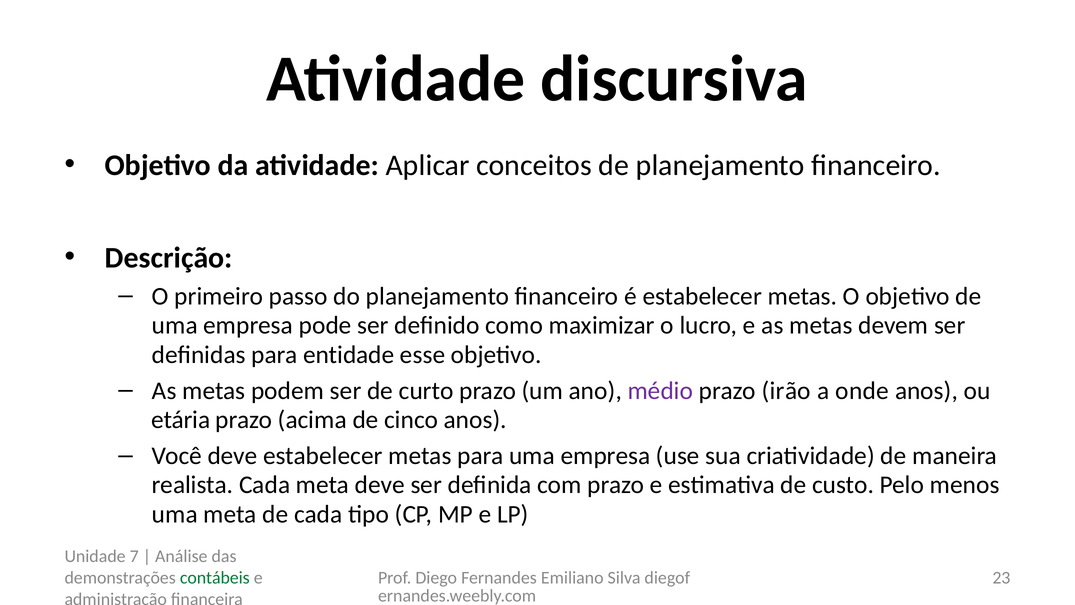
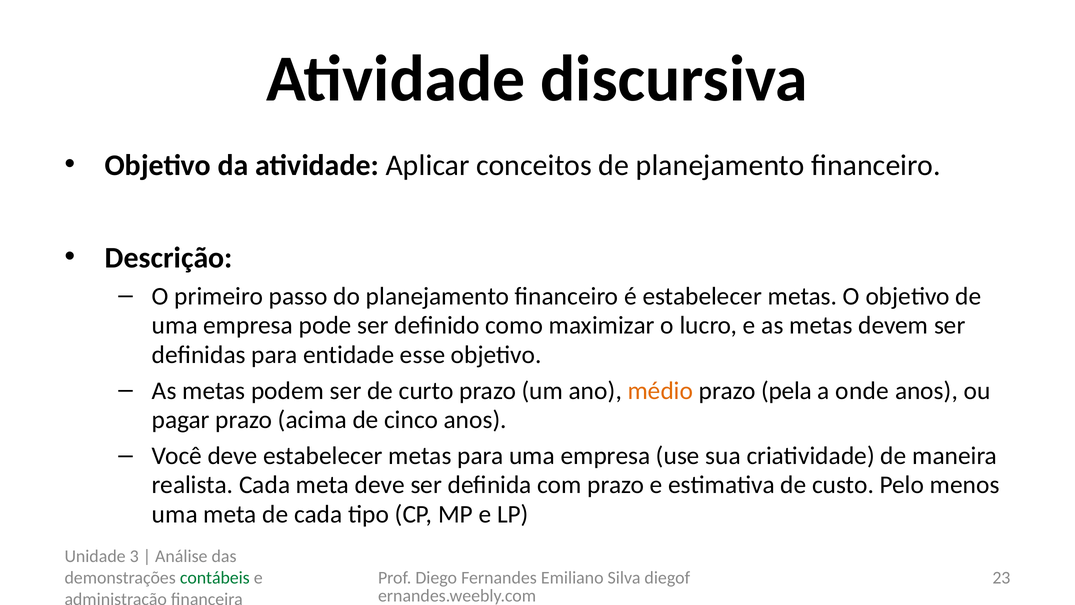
médio colour: purple -> orange (660, 390)
irão: irão -> pela (787, 390)
etária: etária -> pagar (181, 420)
7: 7 -> 3 (134, 556)
